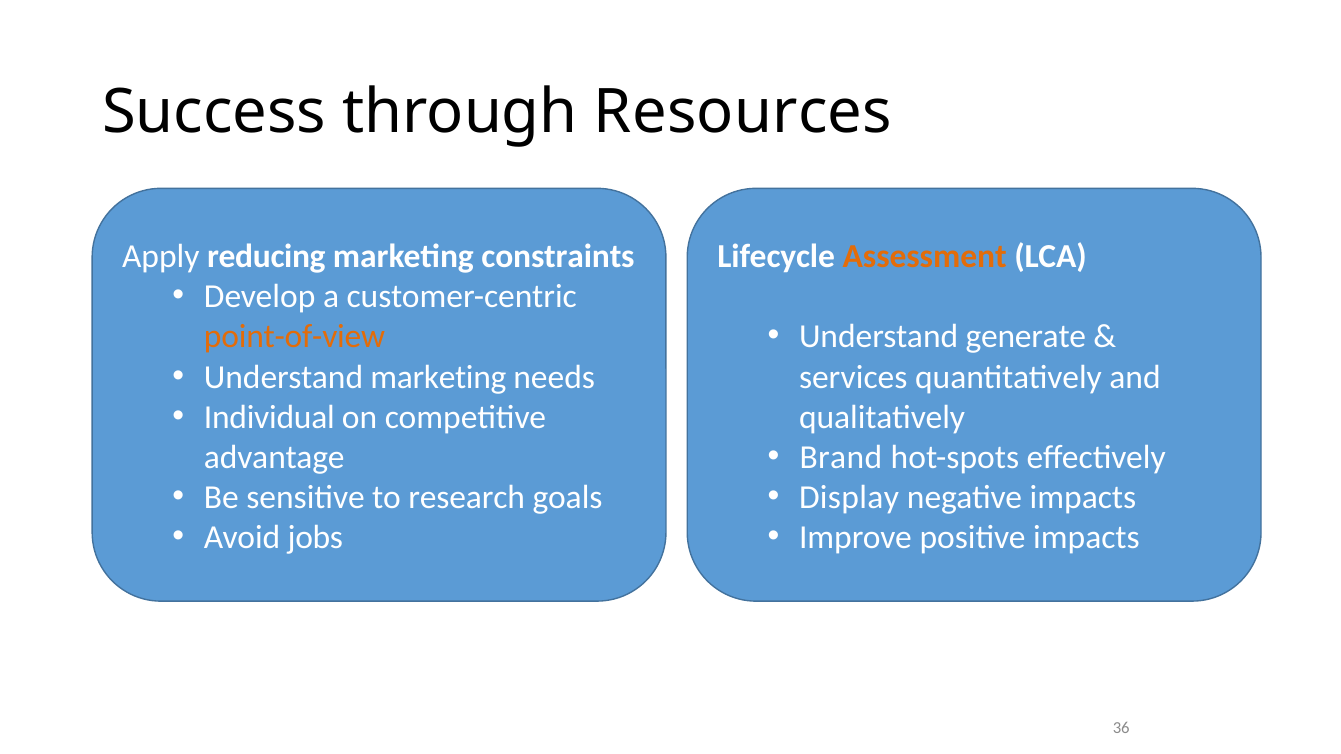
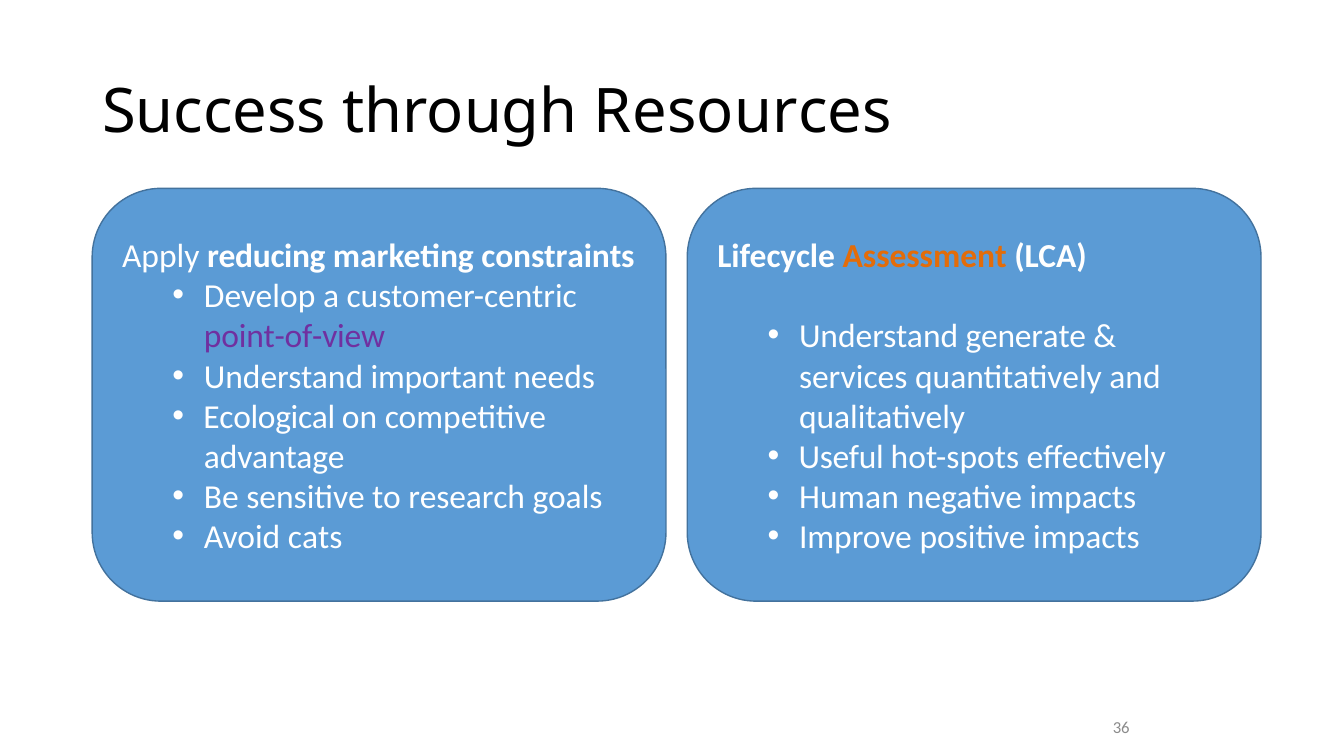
point-of-view colour: orange -> purple (294, 337)
Understand marketing: marketing -> important (438, 377)
Individual: Individual -> Ecological (269, 417)
Brand: Brand -> Useful (841, 458)
Display: Display -> Human (849, 498)
jobs: jobs -> cats (315, 538)
